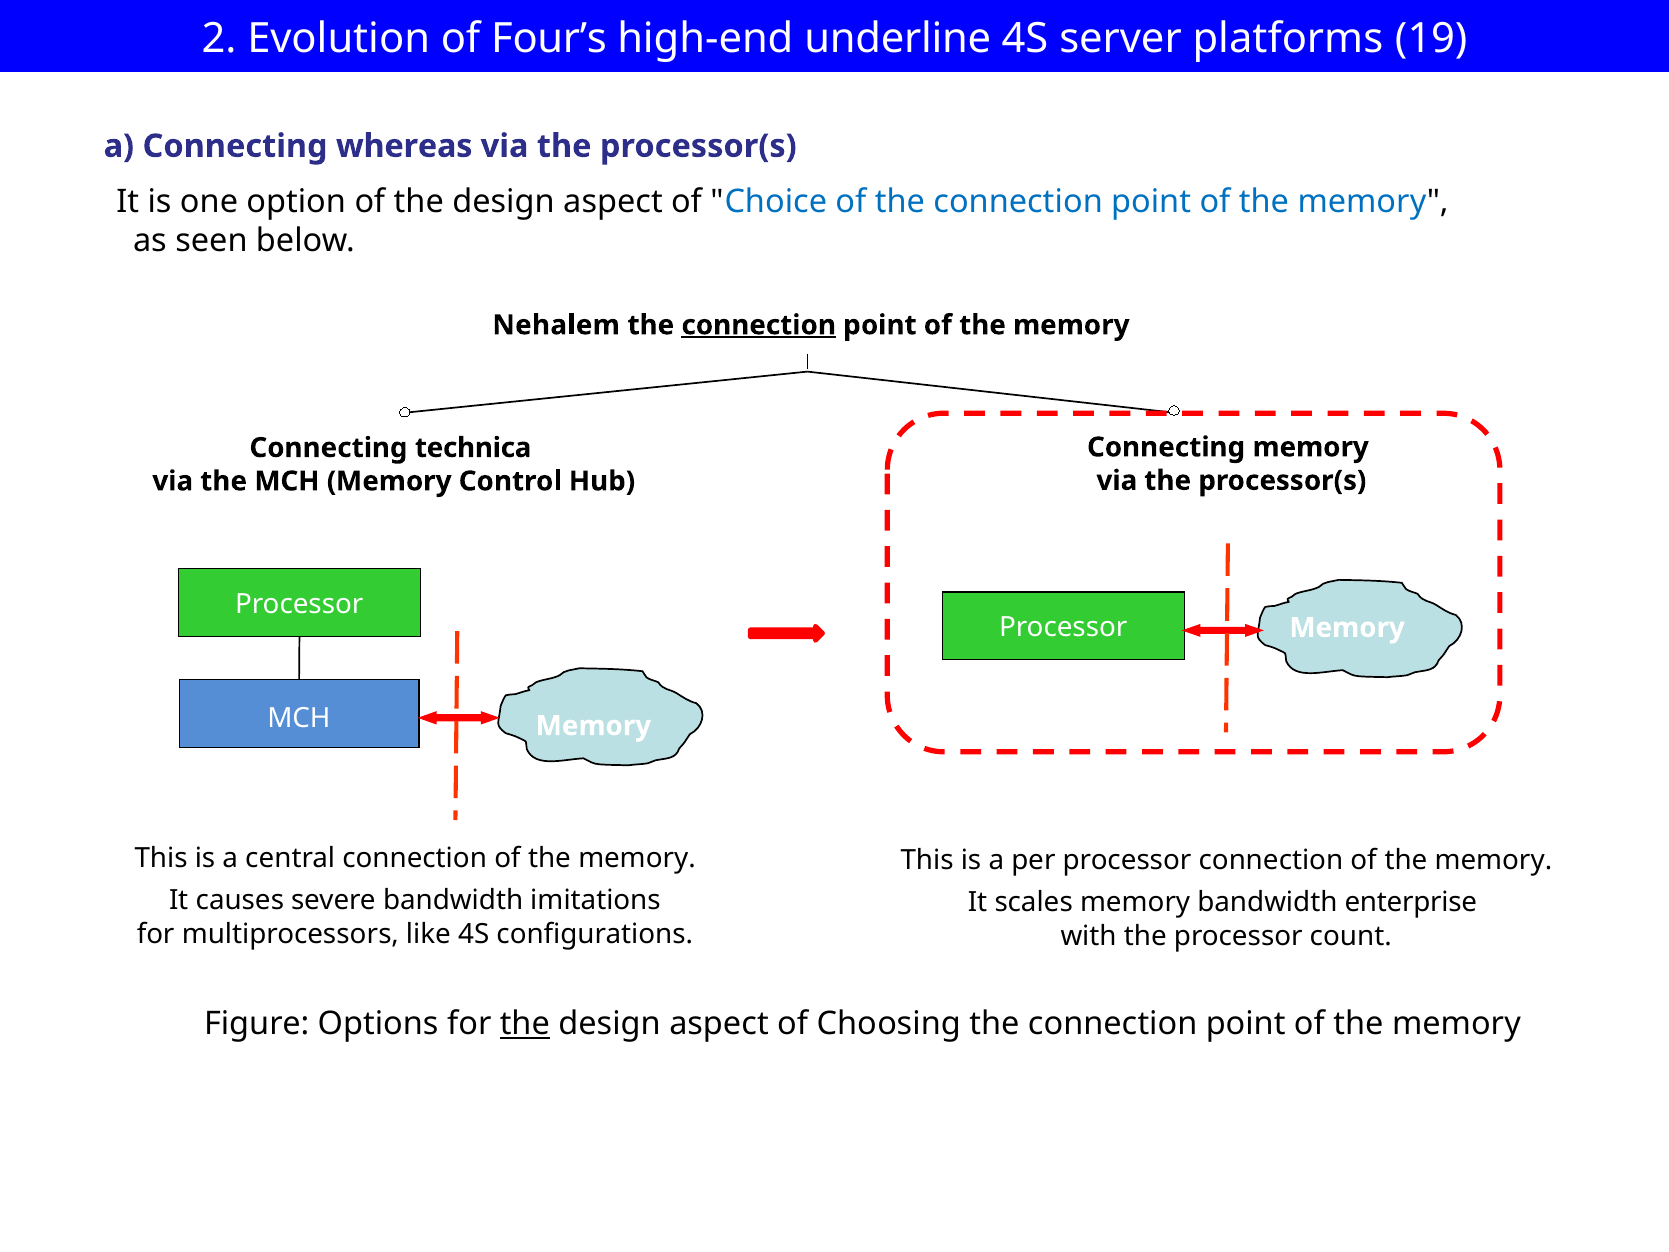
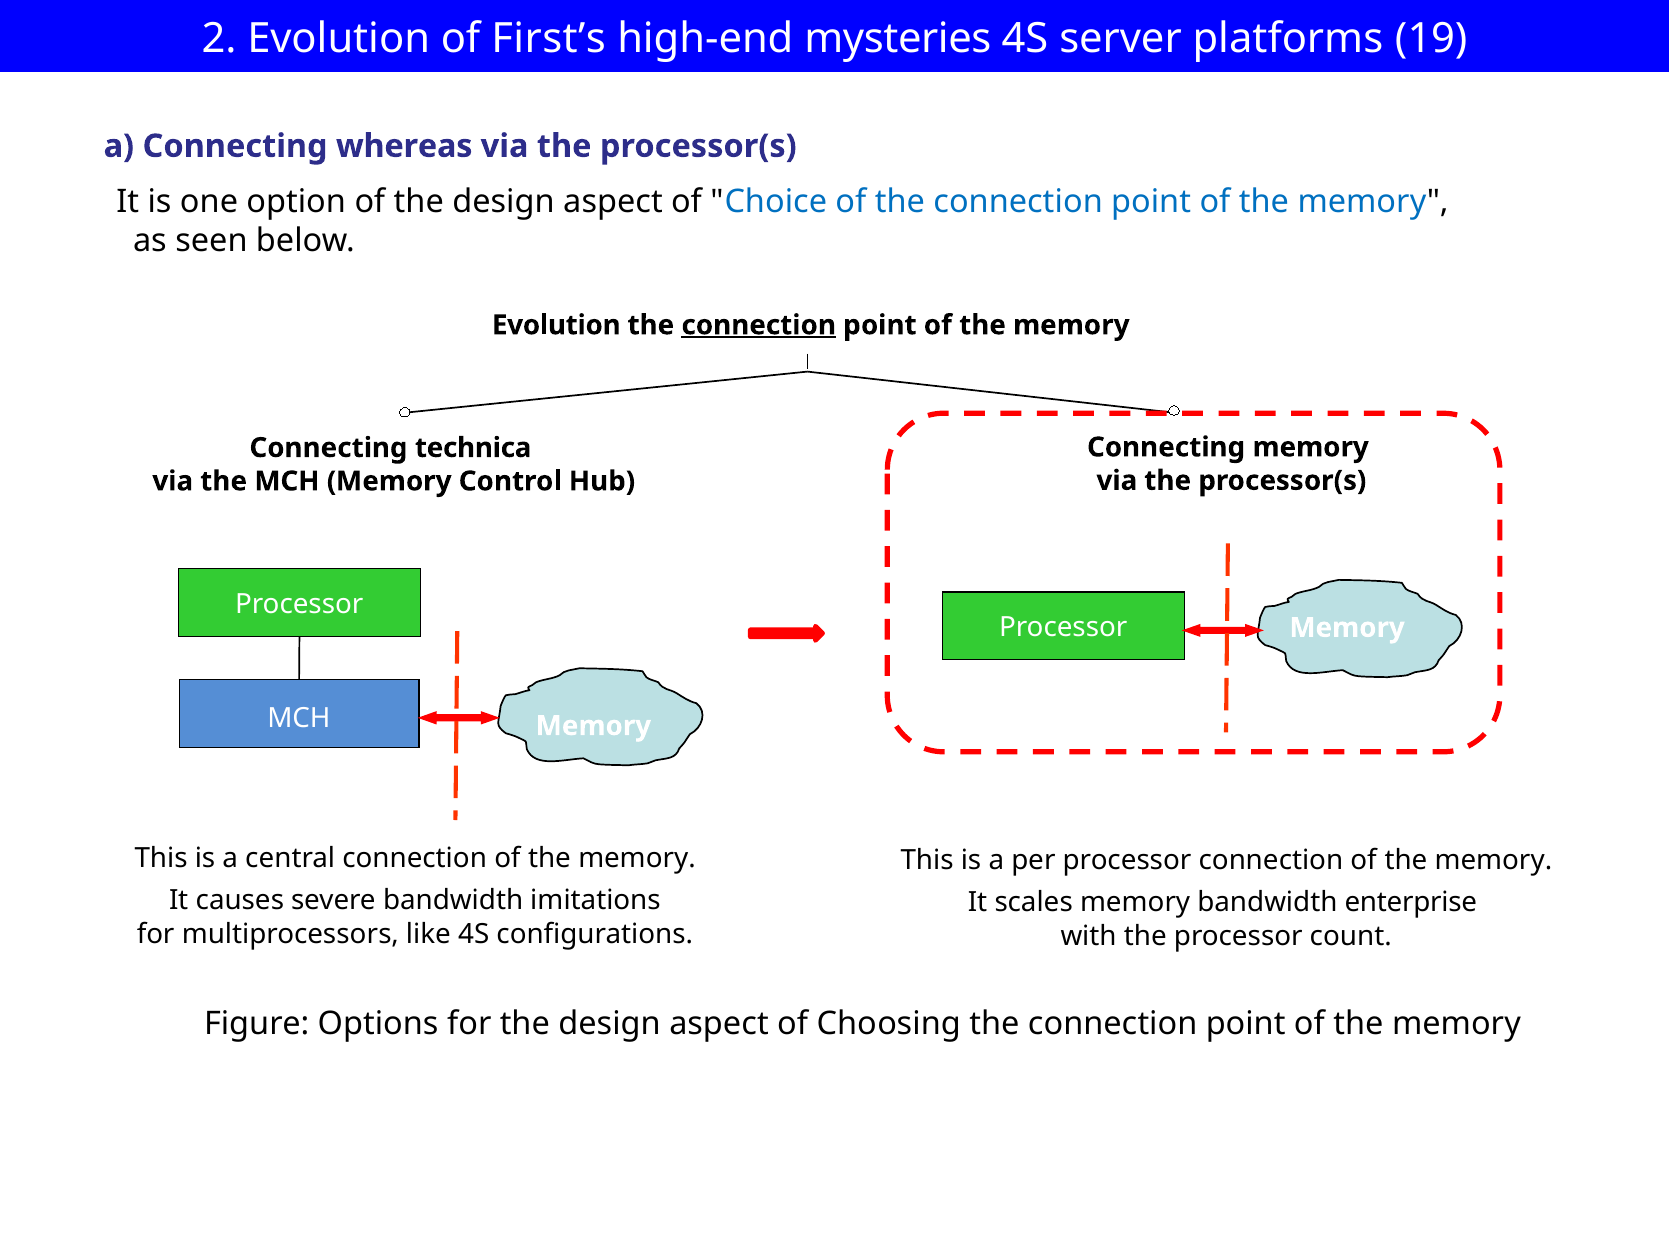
Four’s: Four’s -> First’s (549, 39)
underline: underline -> mysteries (898, 39)
Nehalem: Nehalem -> Evolution (556, 325)
the underline: present -> none (525, 1024)
